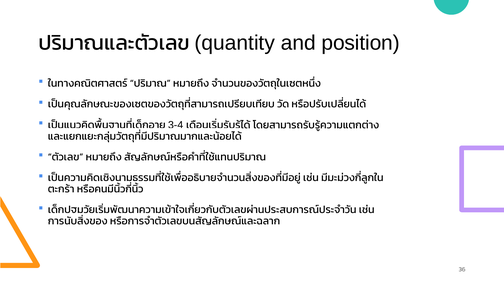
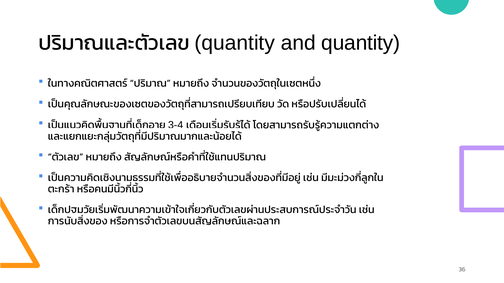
and position: position -> quantity (361, 43)
